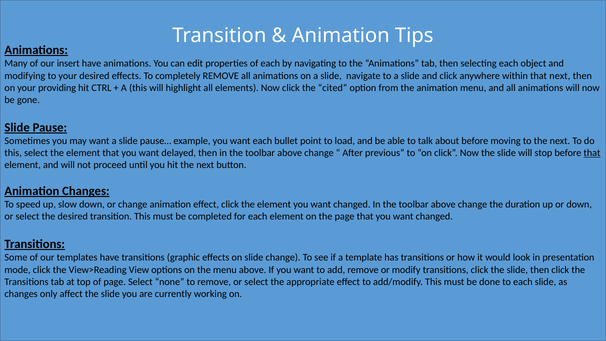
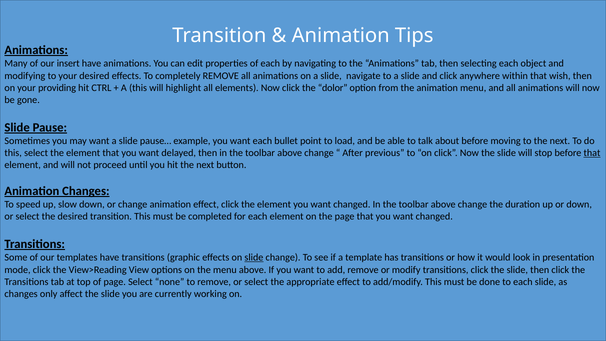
that next: next -> wish (560, 76)
cited: cited -> dolor (333, 88)
slide underline: none -> present (254, 257)
